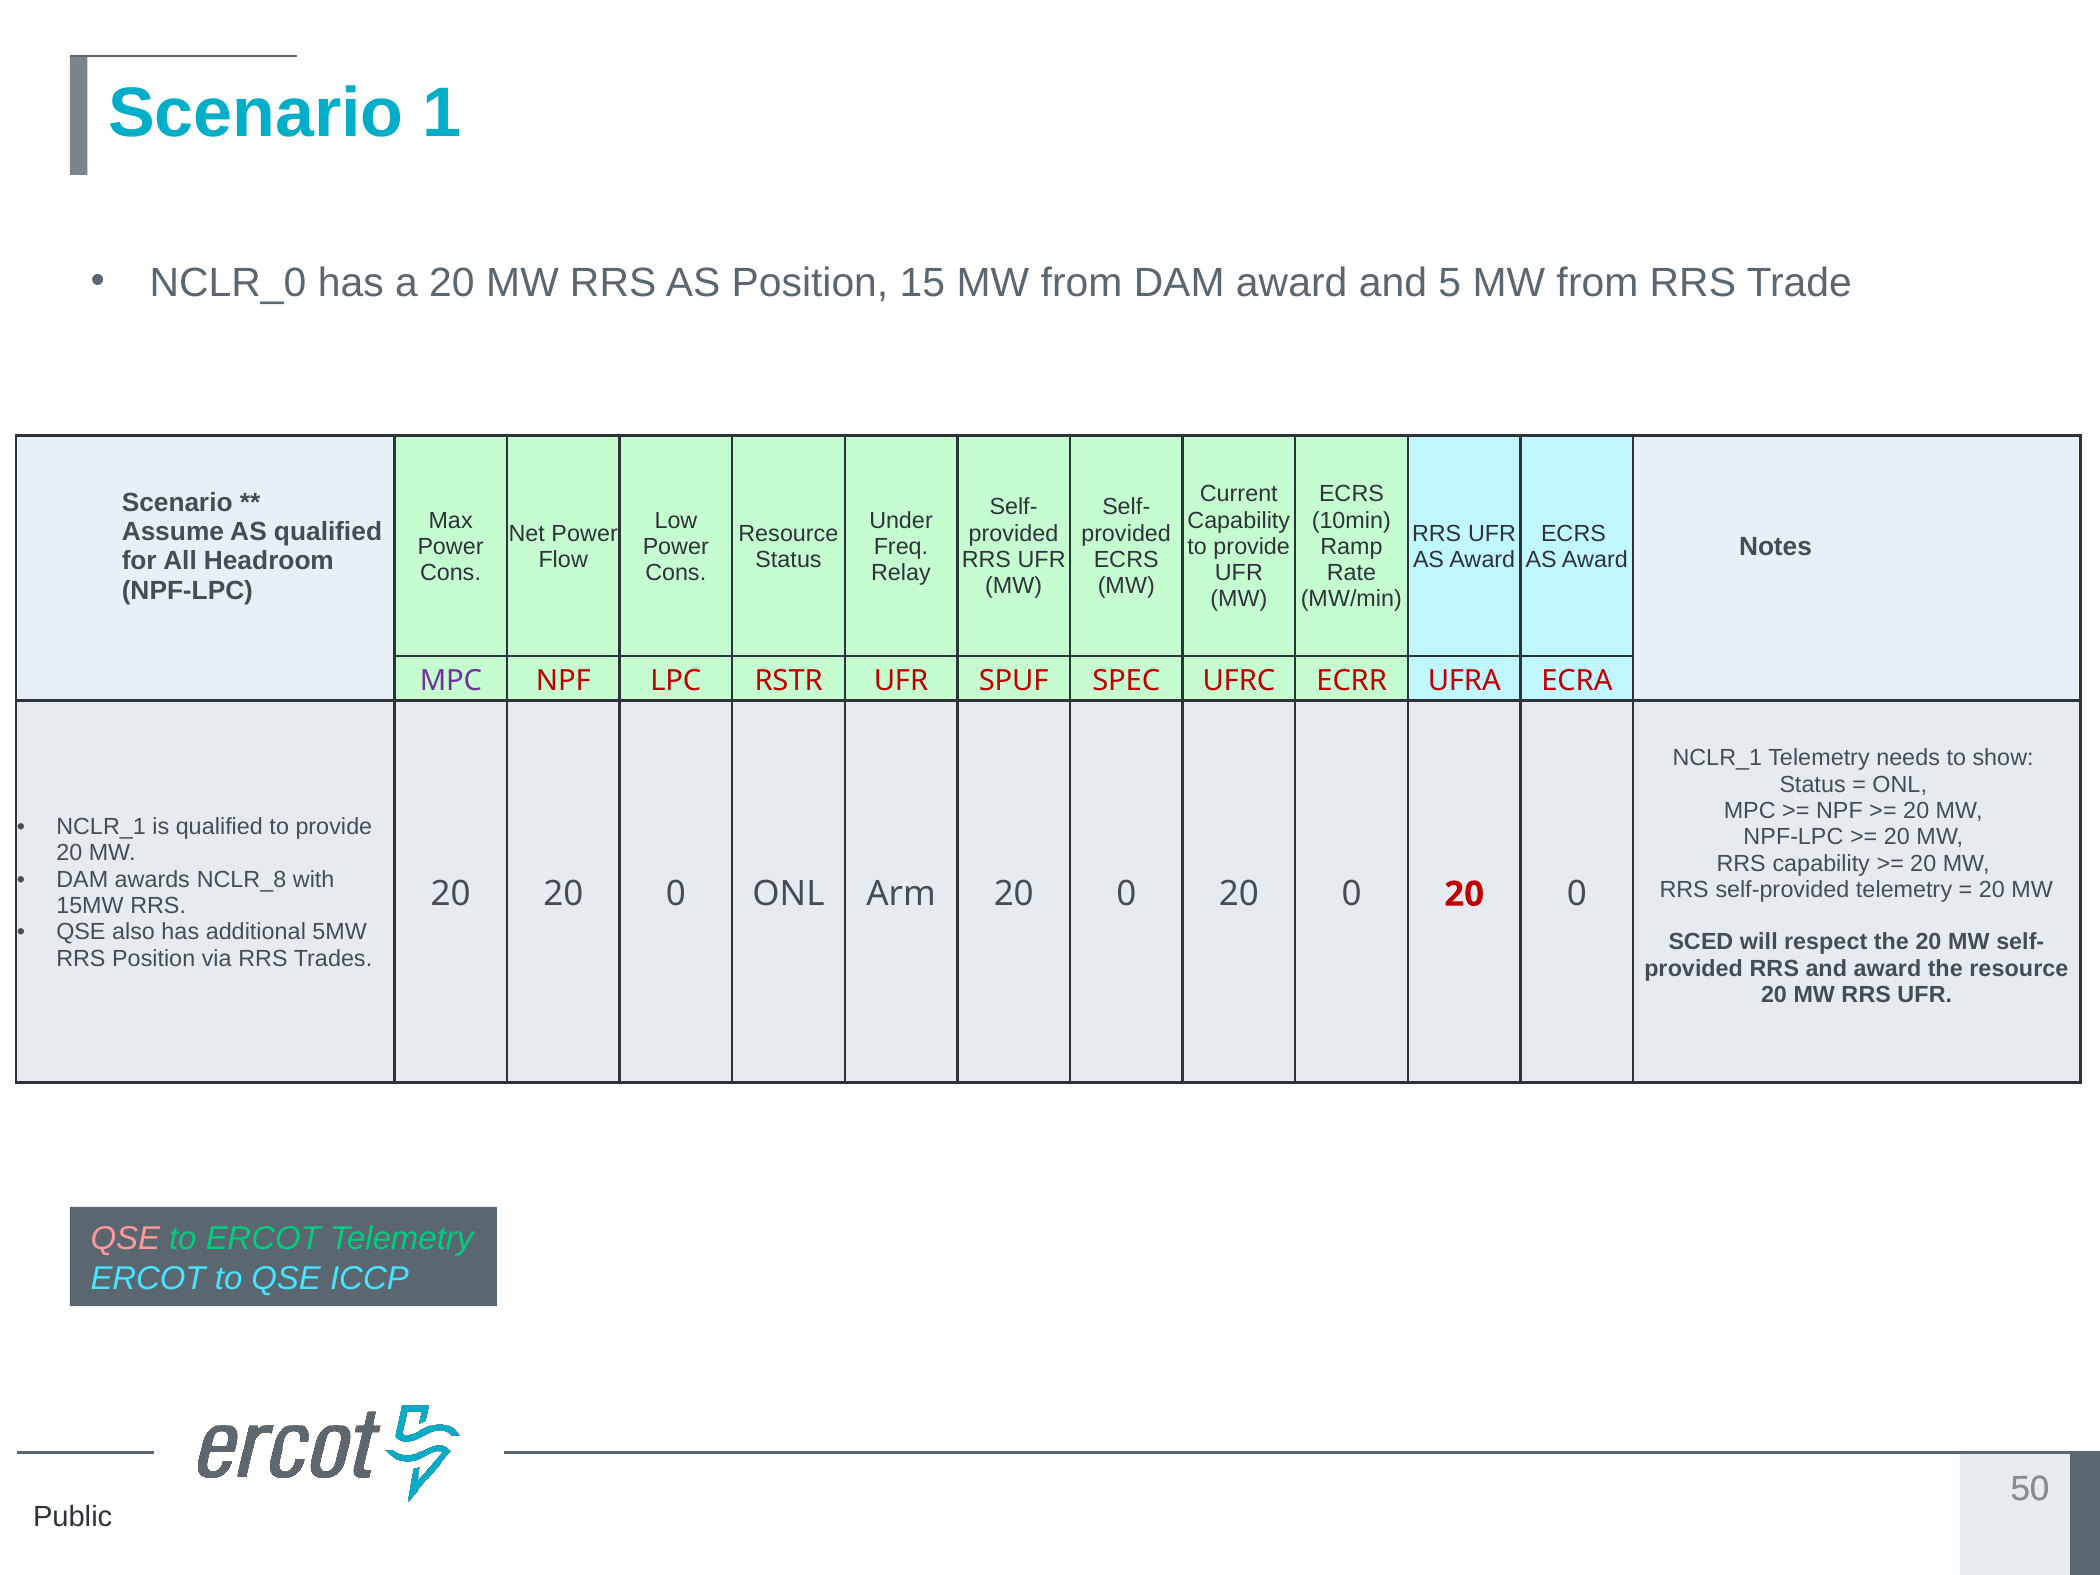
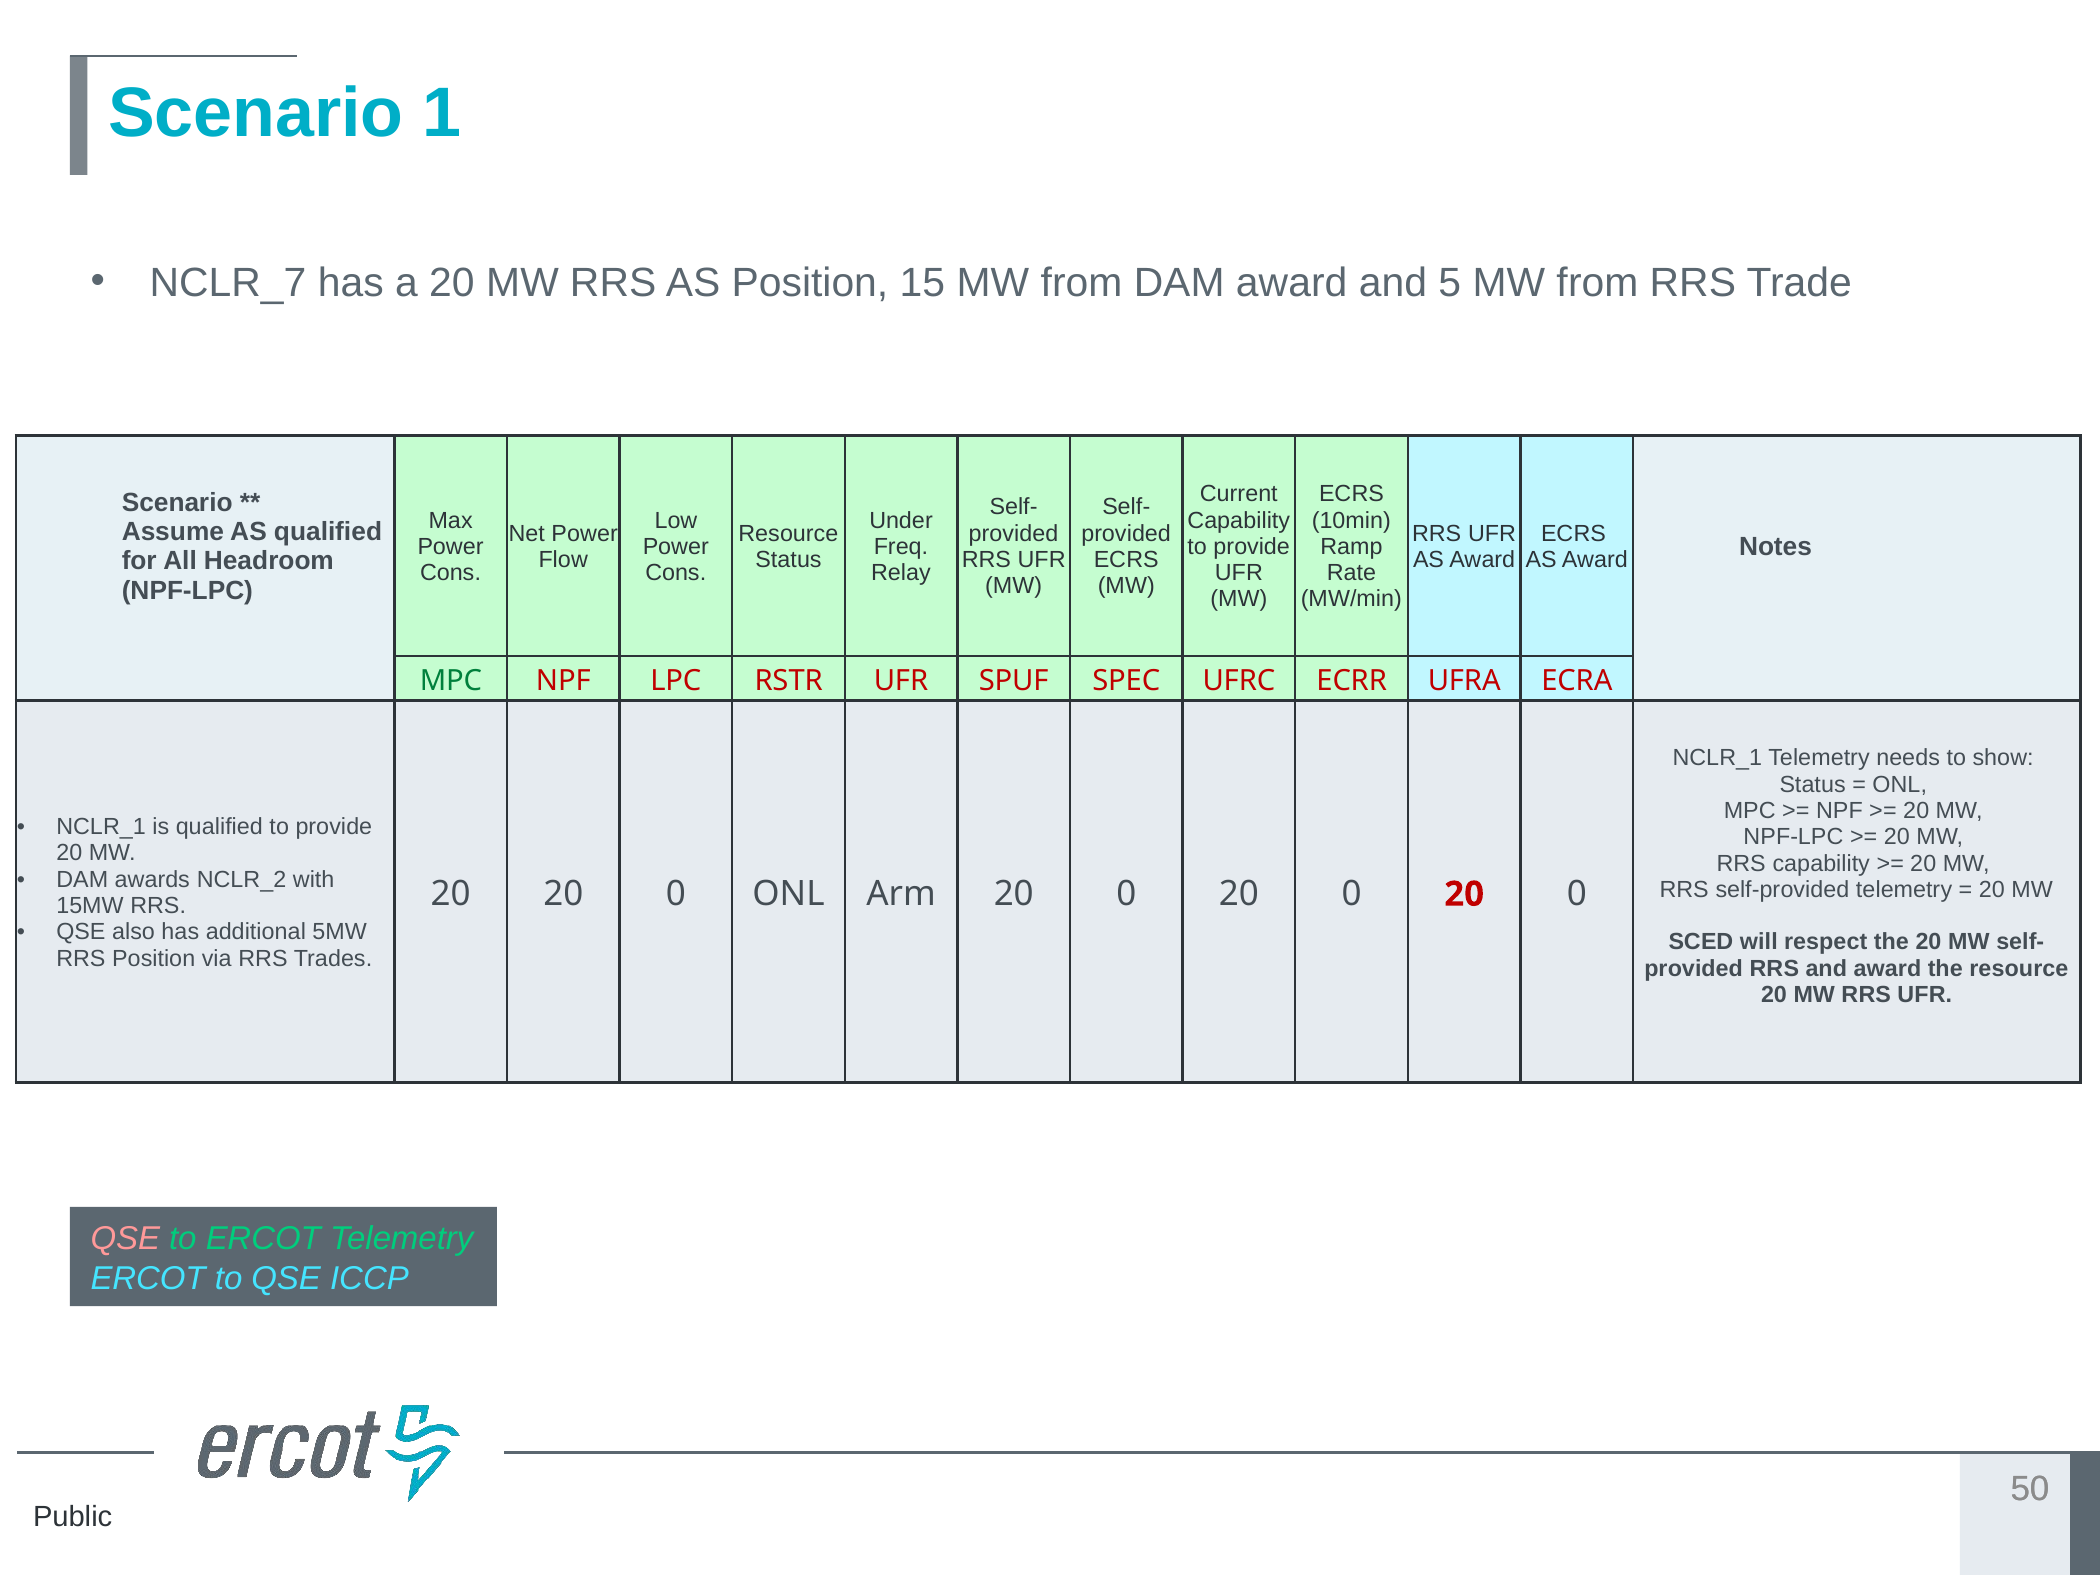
NCLR_0: NCLR_0 -> NCLR_7 (228, 283)
MPC colour: purple -> green (451, 680)
NCLR_8: NCLR_8 -> NCLR_2 (242, 879)
